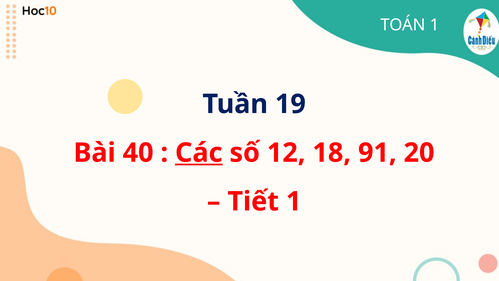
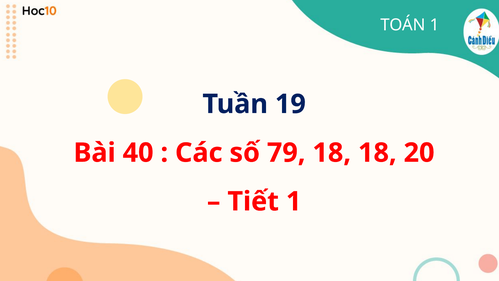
Các underline: present -> none (199, 153)
12: 12 -> 79 (286, 153)
18 91: 91 -> 18 (377, 153)
